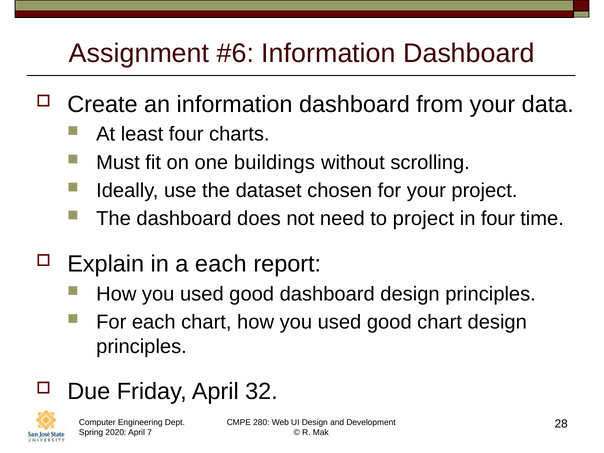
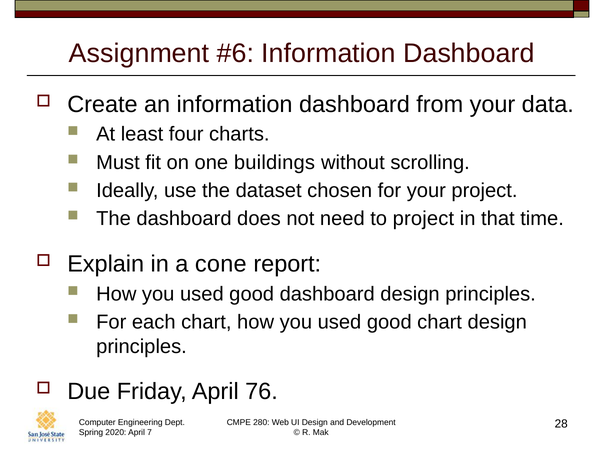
in four: four -> that (498, 219)
a each: each -> cone (221, 264)
32: 32 -> 76 (261, 392)
